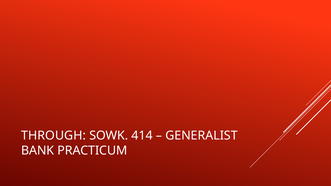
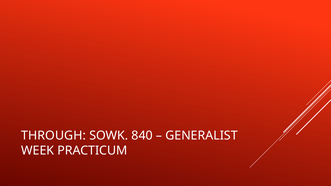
414: 414 -> 840 (142, 136)
BANK: BANK -> WEEK (38, 151)
